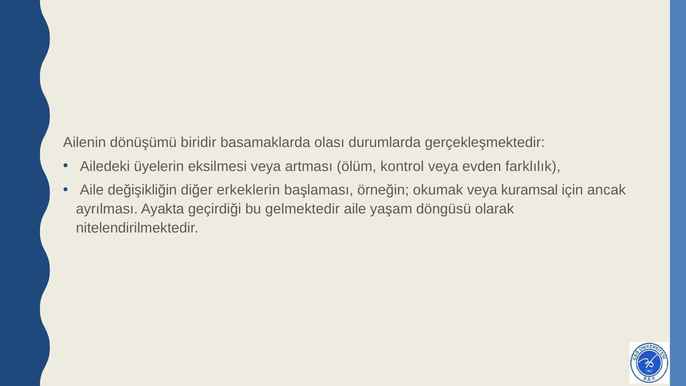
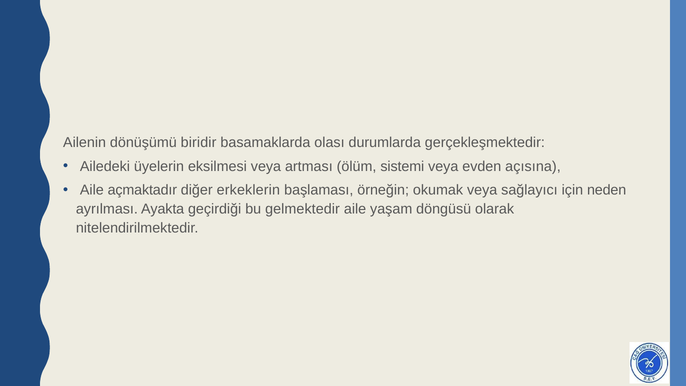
kontrol: kontrol -> sistemi (402, 166)
farklılık: farklılık -> açısına (533, 166)
değişikliğin: değişikliğin -> açmaktadır (142, 190)
kuramsal: kuramsal -> sağlayıcı (529, 190)
ancak: ancak -> neden (607, 190)
